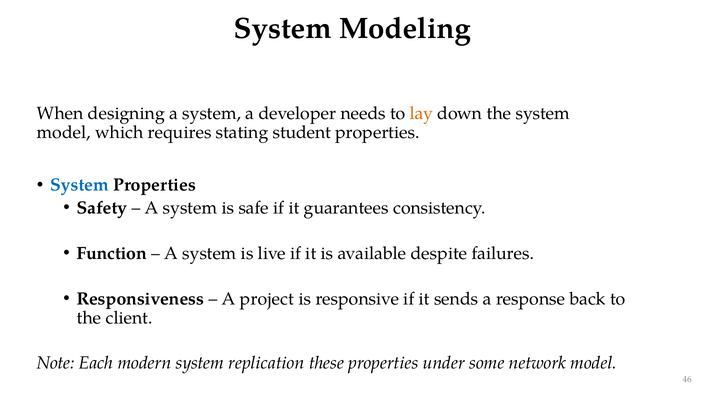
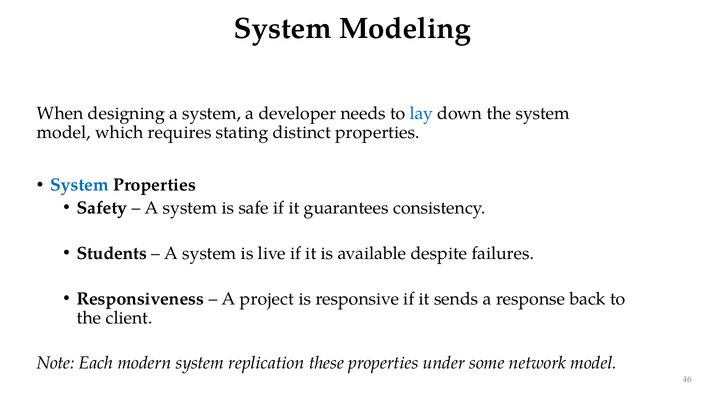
lay colour: orange -> blue (421, 113)
student: student -> distinct (302, 132)
Function: Function -> Students (112, 253)
